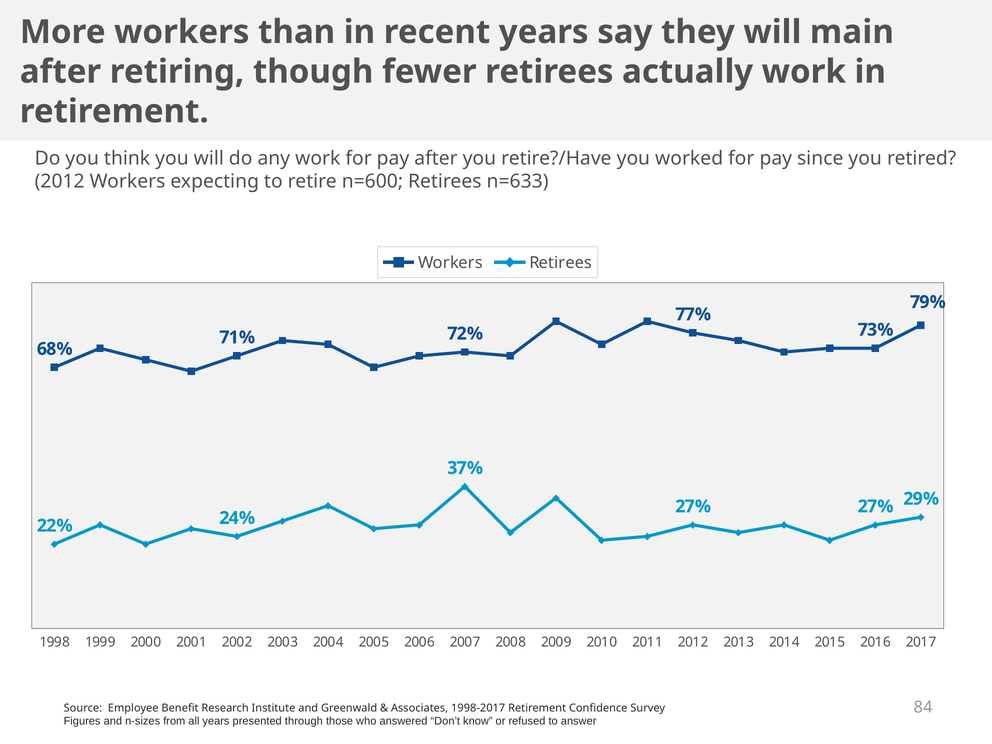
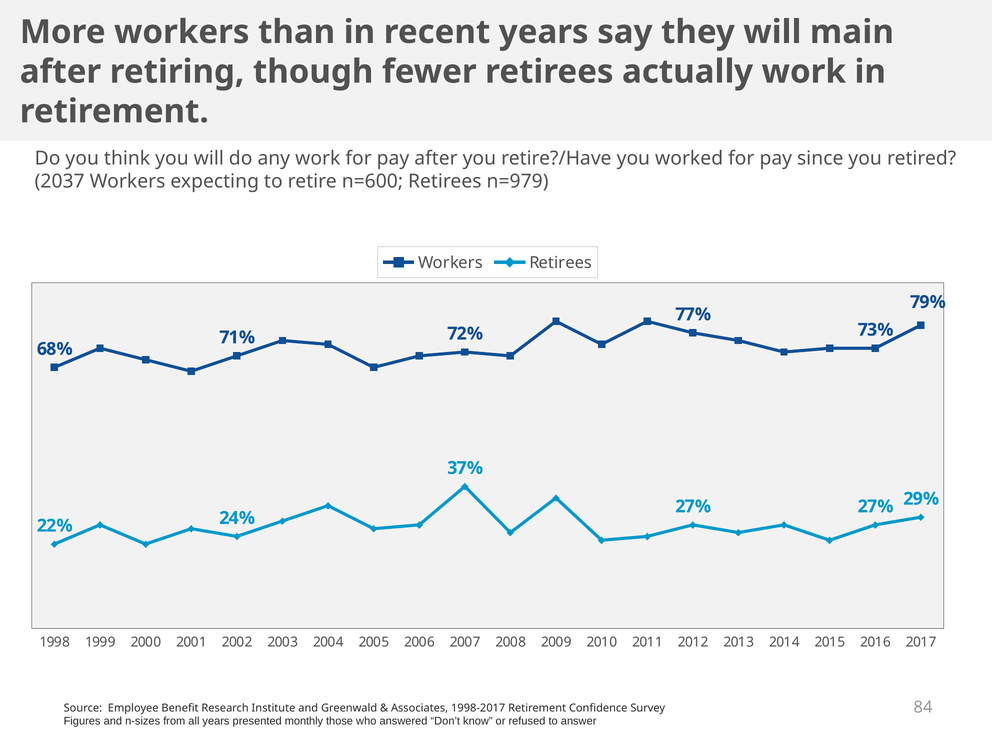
2012: 2012 -> 2037 (60, 182)
n=633: n=633 -> n=979 (518, 182)
through: through -> monthly (304, 721)
